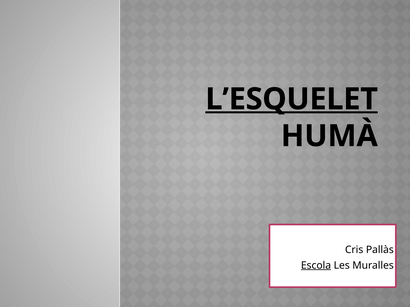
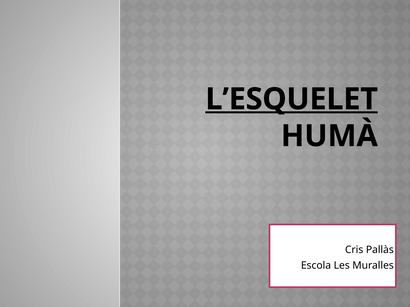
Escola underline: present -> none (316, 266)
